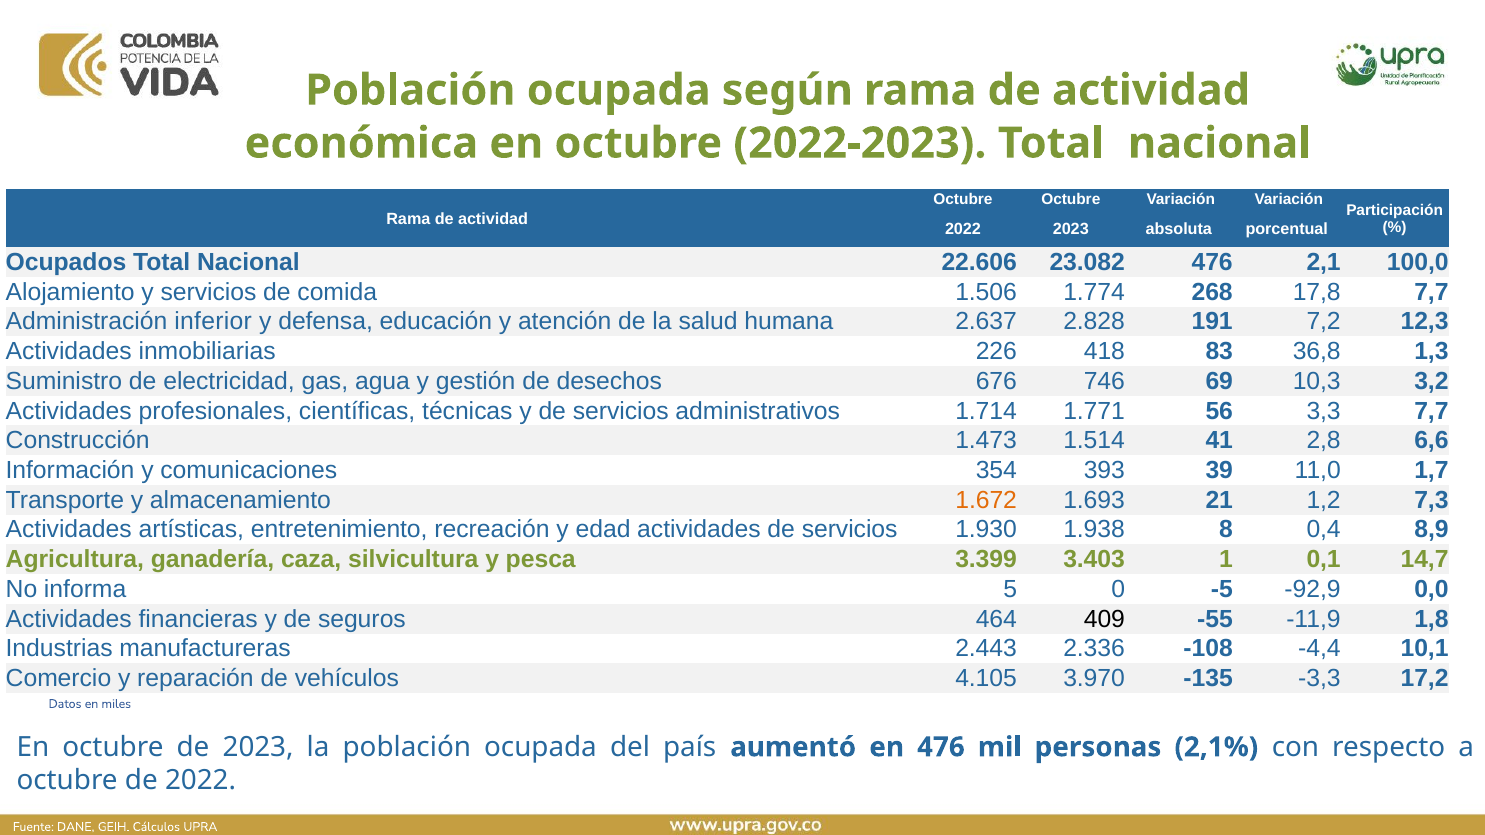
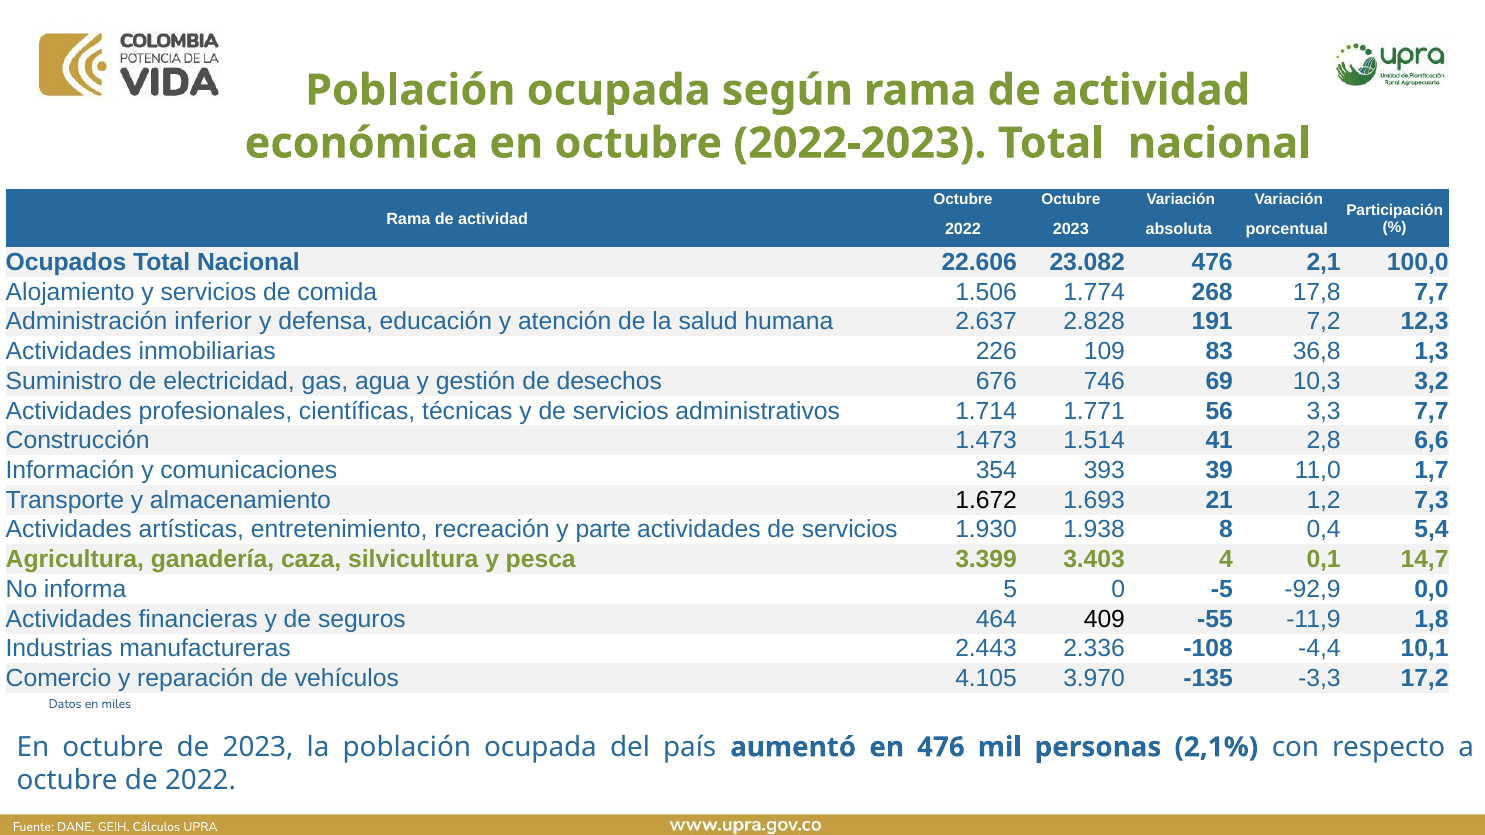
418: 418 -> 109 (1104, 352)
1.672 colour: orange -> black (986, 500)
edad: edad -> parte (603, 530)
8,9: 8,9 -> 5,4 (1432, 530)
1: 1 -> 4 (1226, 560)
